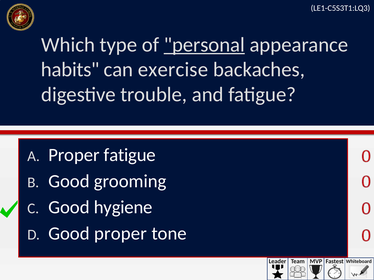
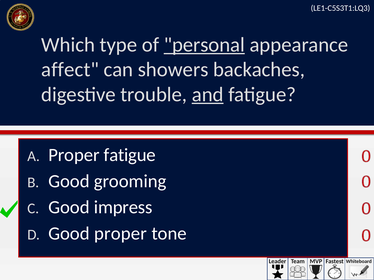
habits: habits -> affect (70, 70)
exercise: exercise -> showers (173, 70)
and underline: none -> present (208, 95)
hygiene: hygiene -> impress (123, 208)
